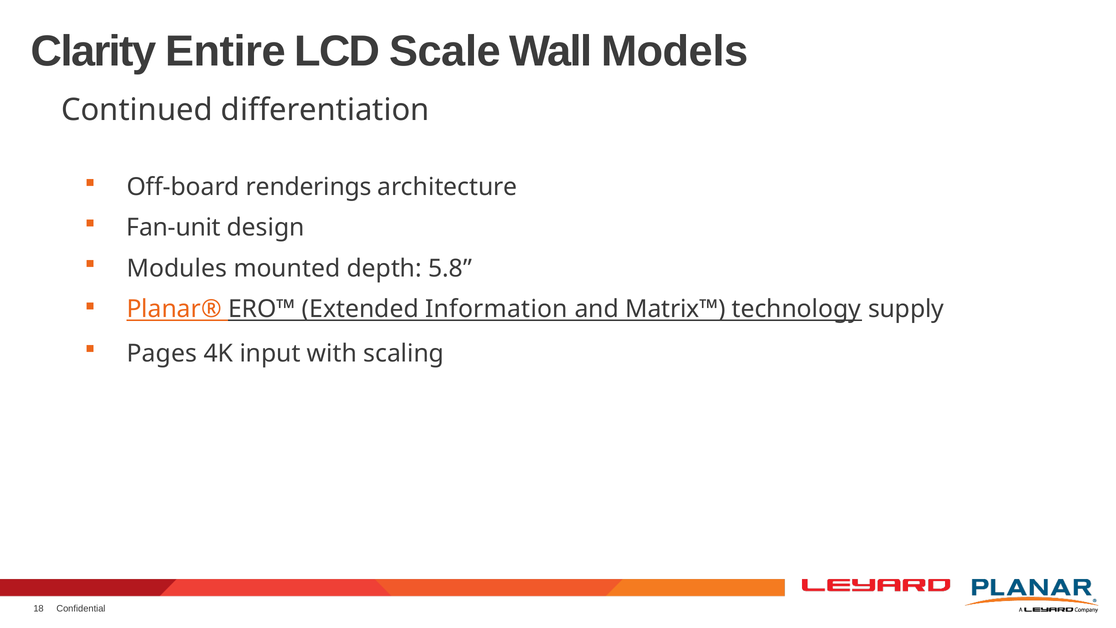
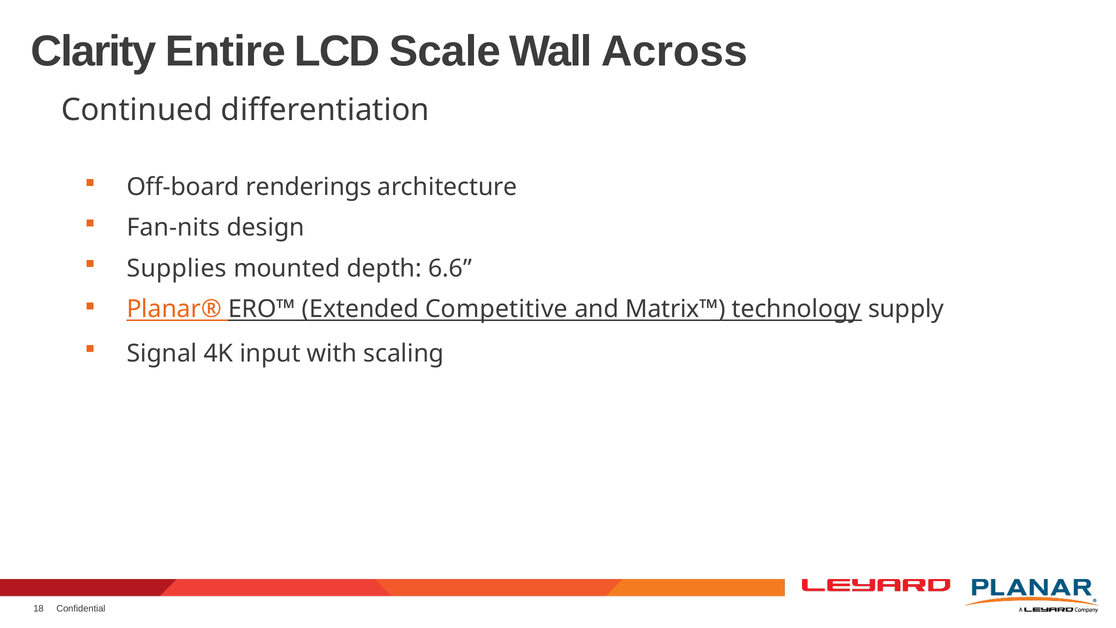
Models: Models -> Across (674, 52)
Fan-unit: Fan-unit -> Fan-nits (173, 228)
Modules: Modules -> Supplies (177, 268)
5.8: 5.8 -> 6.6 (450, 268)
Information: Information -> Competitive (496, 309)
Pages: Pages -> Signal (162, 353)
